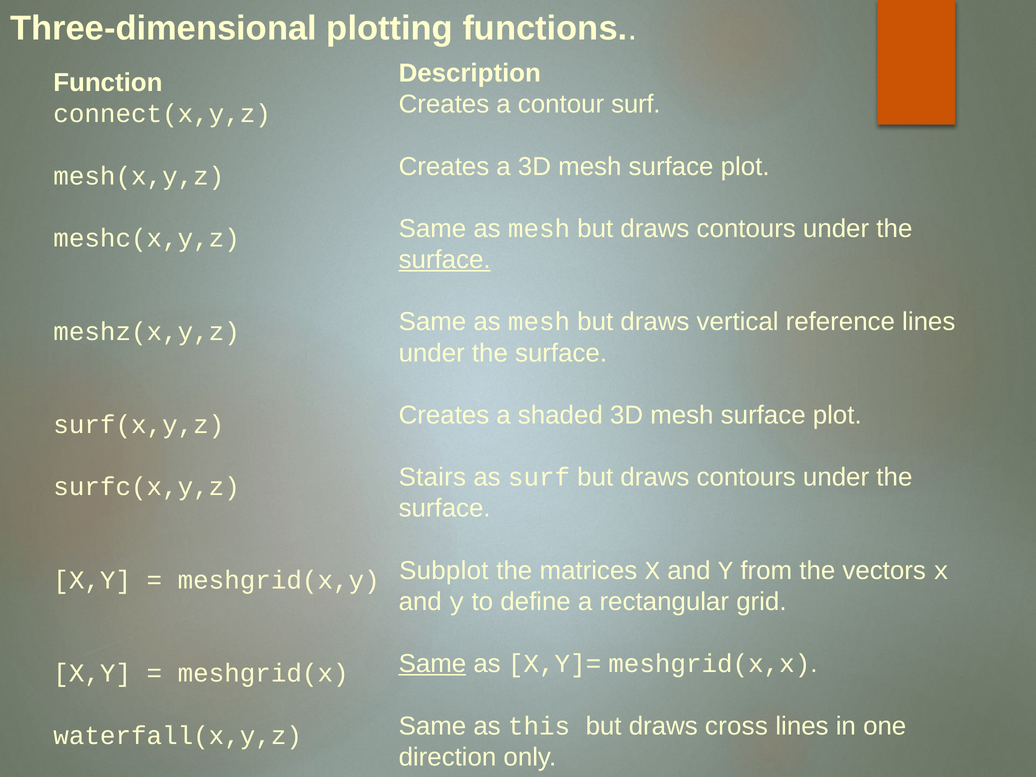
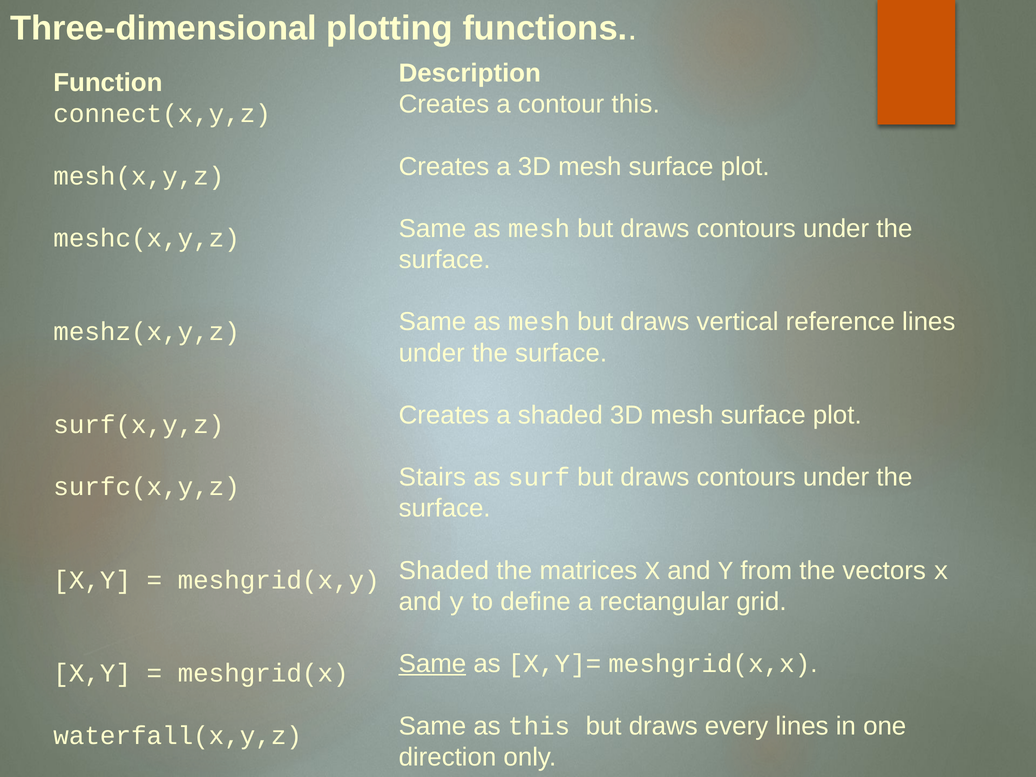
contour surf: surf -> this (636, 104)
surface underline: present -> none (445, 260)
Subplot: Subplot -> Shaded (444, 571)
cross: cross -> every (737, 726)
